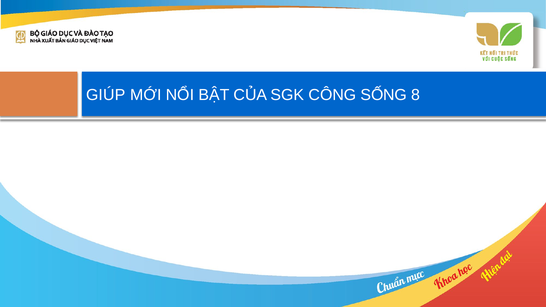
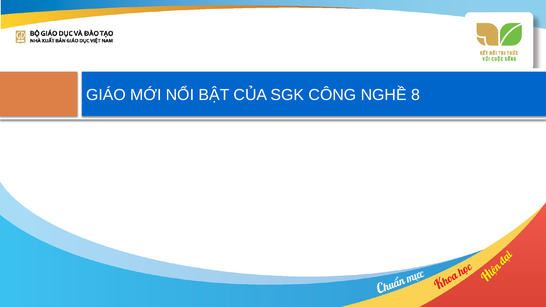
GIÚP: GIÚP -> GIÁO (106, 95)
SỐNG: SỐNG -> NGHỀ (384, 95)
